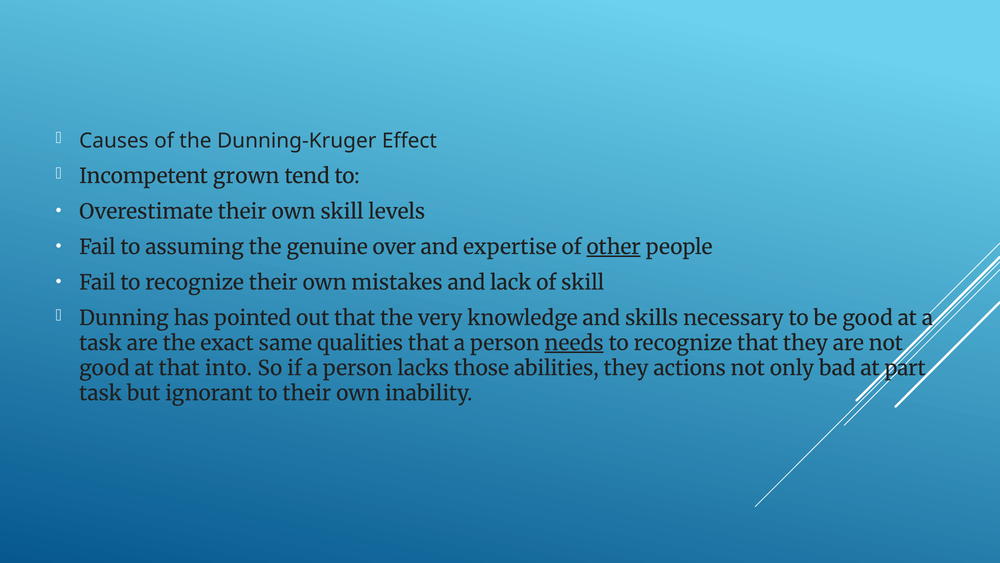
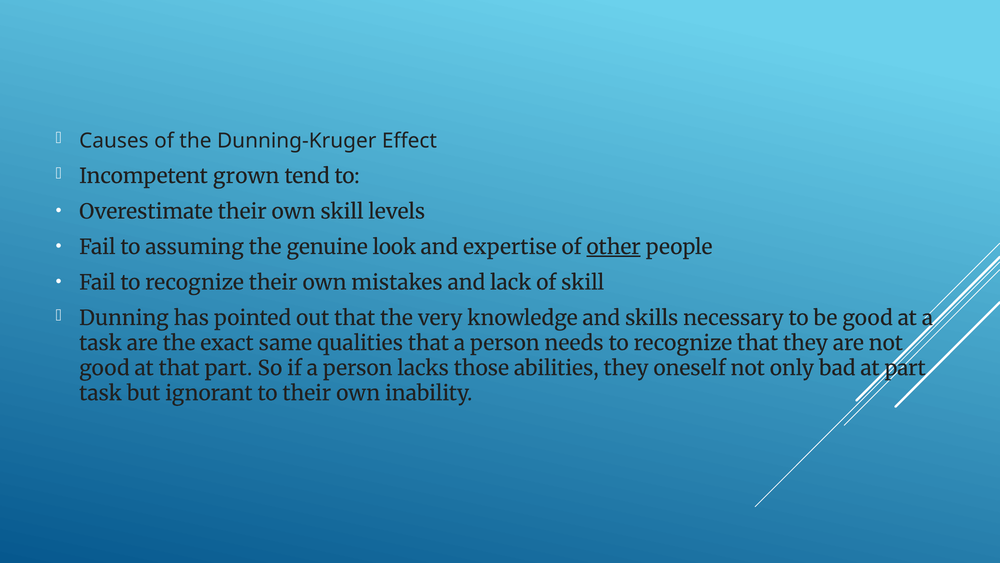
over: over -> look (394, 247)
needs underline: present -> none (574, 343)
that into: into -> part (228, 368)
actions: actions -> oneself (690, 368)
